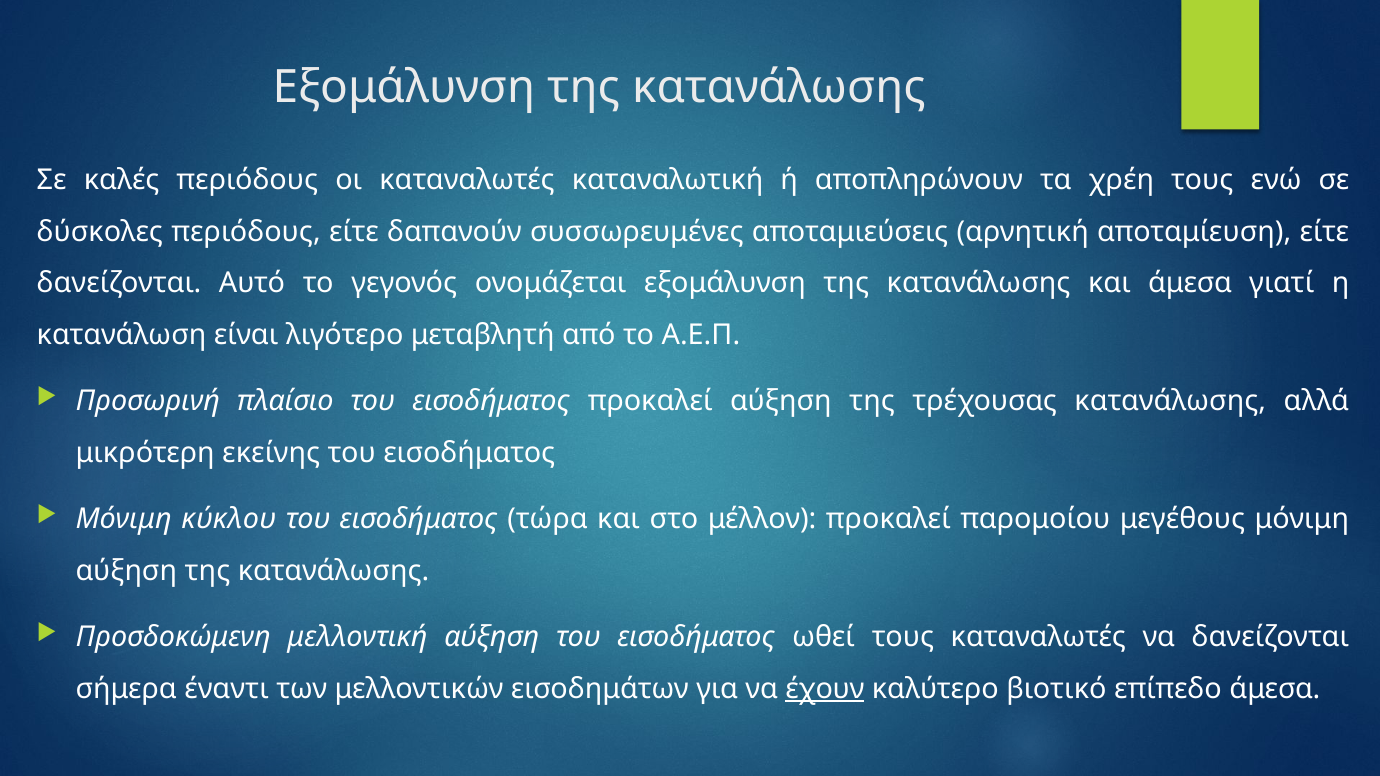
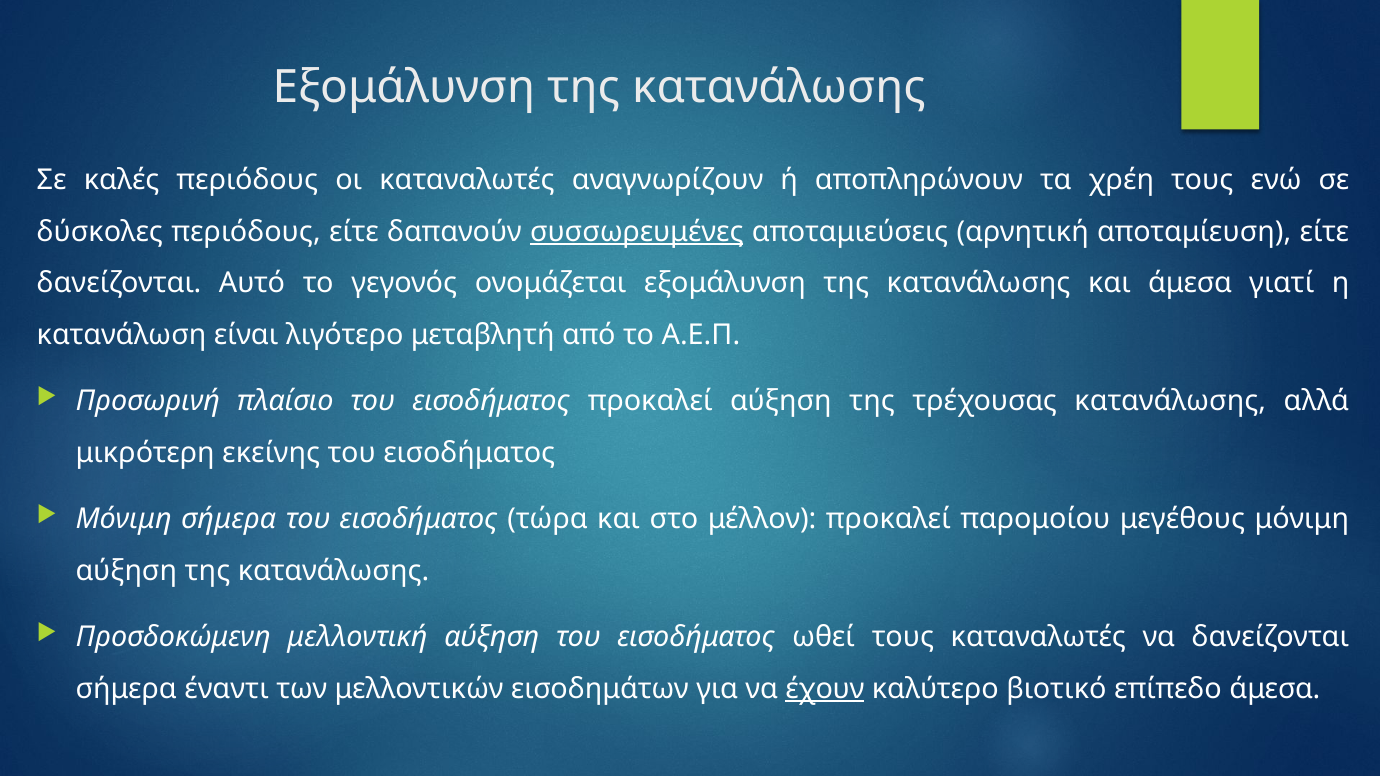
καταναλωτική: καταναλωτική -> αναγνωρίζουν (668, 180)
συσσωρευμένες underline: none -> present (637, 232)
Μόνιμη κύκλου: κύκλου -> σήμερα (229, 519)
